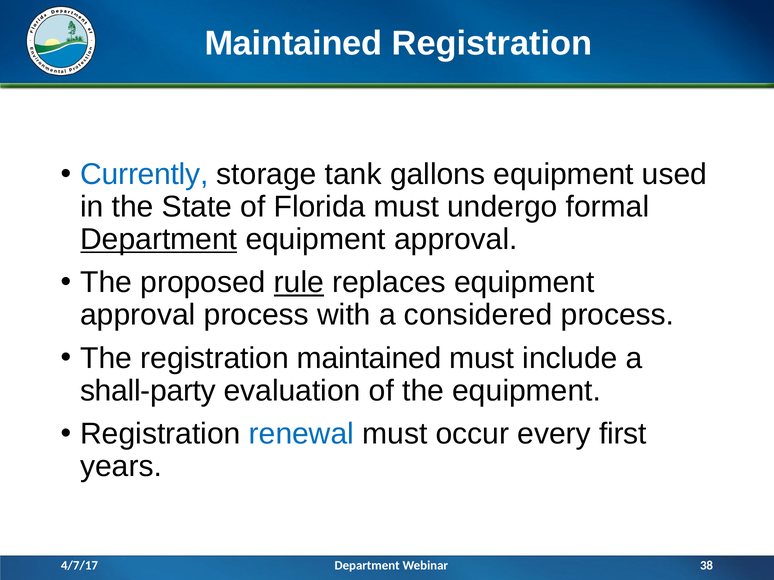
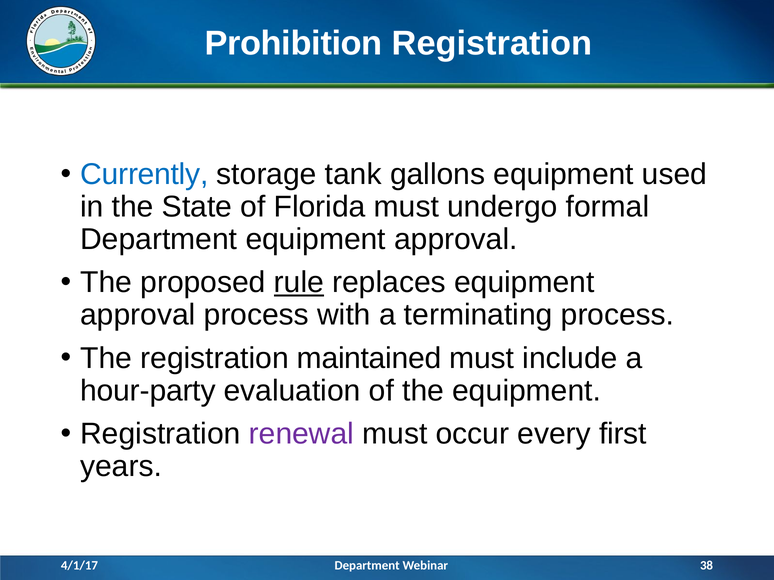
Maintained: Maintained -> Prohibition (294, 43)
Department underline: present -> none (159, 240)
considered: considered -> terminating (478, 315)
shall-party: shall-party -> hour-party (148, 391)
renewal colour: blue -> purple (301, 434)
4/7/17: 4/7/17 -> 4/1/17 (79, 566)
